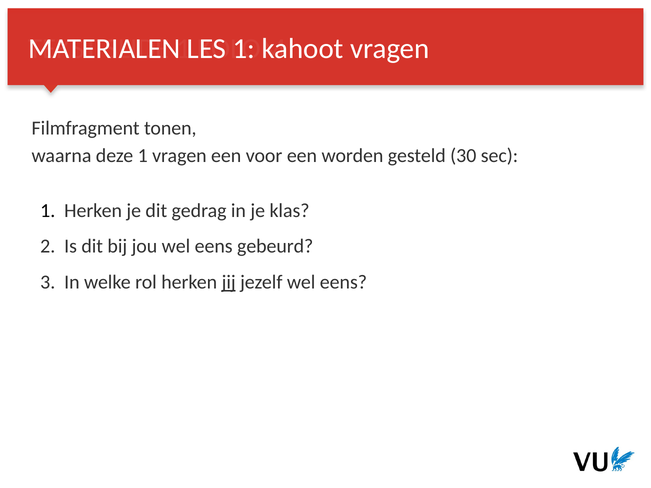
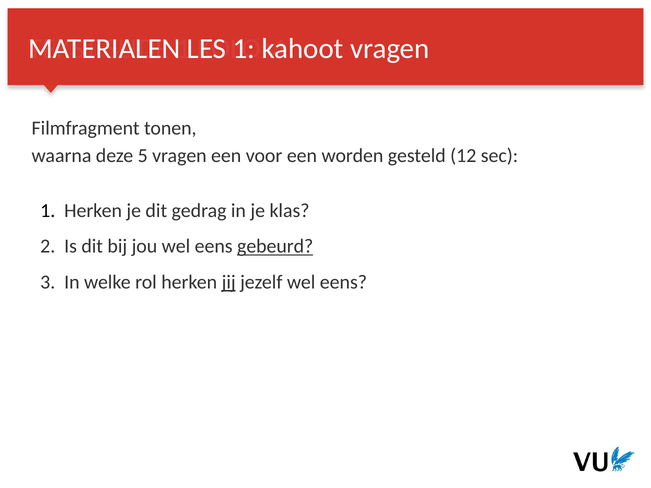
deze 1: 1 -> 5 (143, 156)
30: 30 -> 12 (463, 156)
gebeurd underline: none -> present (275, 247)
